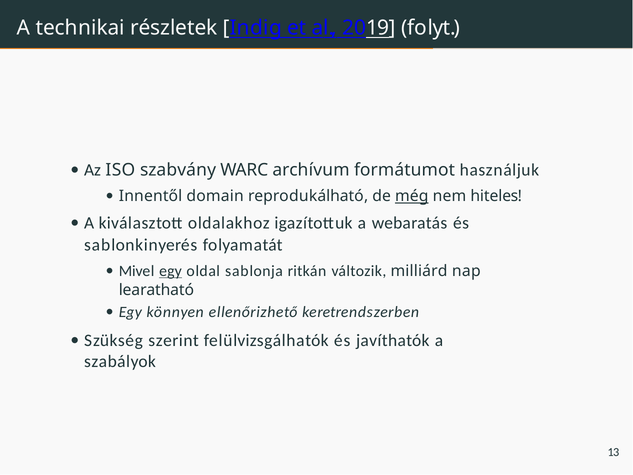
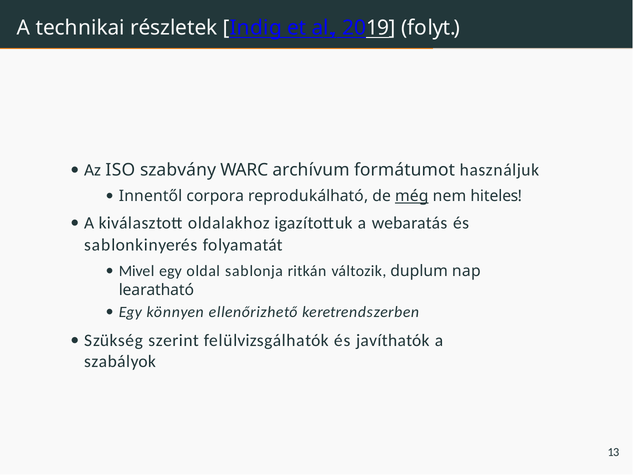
domain: domain -> corpora (215, 196)
egy underline: present -> none (170, 271)
milliárd: milliárd -> duplum (419, 271)
